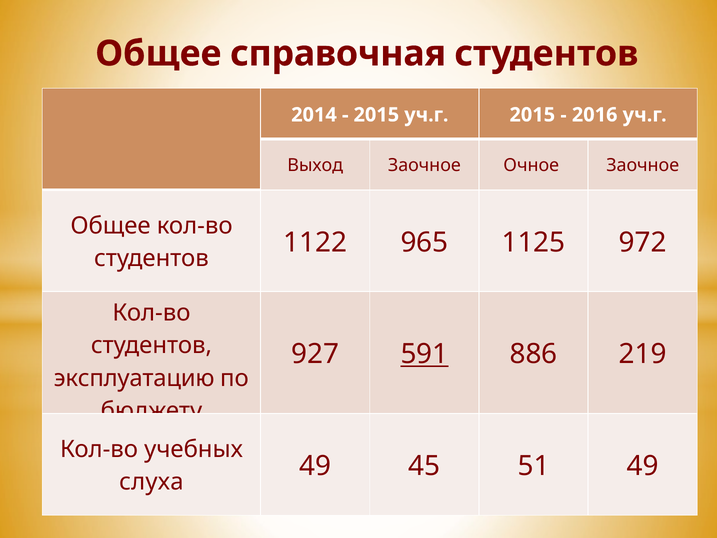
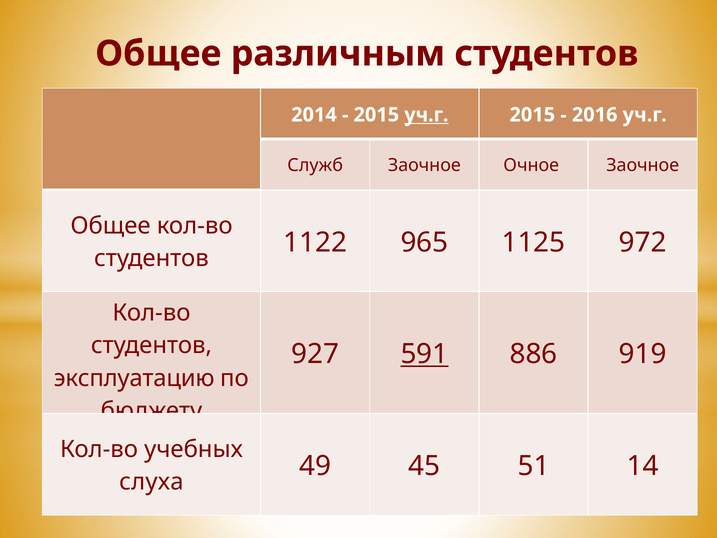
справочная: справочная -> различным (338, 54)
уч.г underline: none -> present (426, 115)
Выход: Выход -> Служб (315, 165)
219: 219 -> 919 (643, 354)
51 49: 49 -> 14 (643, 466)
